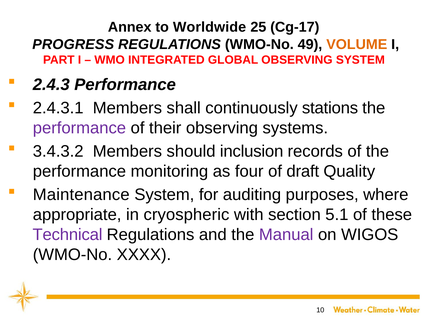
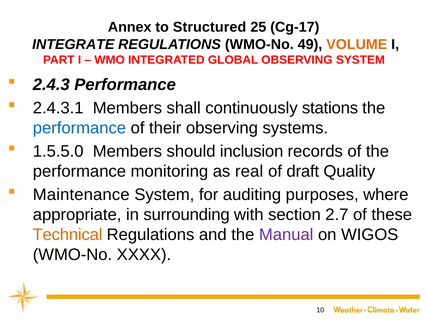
Worldwide: Worldwide -> Structured (210, 27)
PROGRESS: PROGRESS -> INTEGRATE (73, 44)
performance colour: purple -> blue (79, 128)
3.4.3.2: 3.4.3.2 -> 1.5.5.0 (58, 151)
four: four -> real (249, 171)
cryospheric: cryospheric -> surrounding (187, 215)
5.1: 5.1 -> 2.7 (337, 215)
Technical colour: purple -> orange (68, 235)
